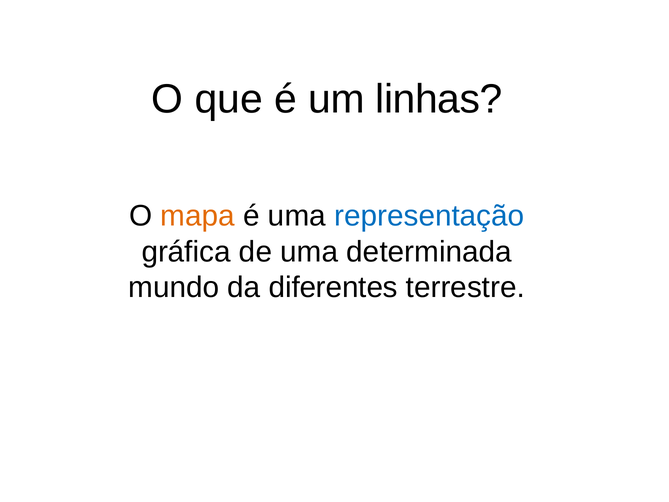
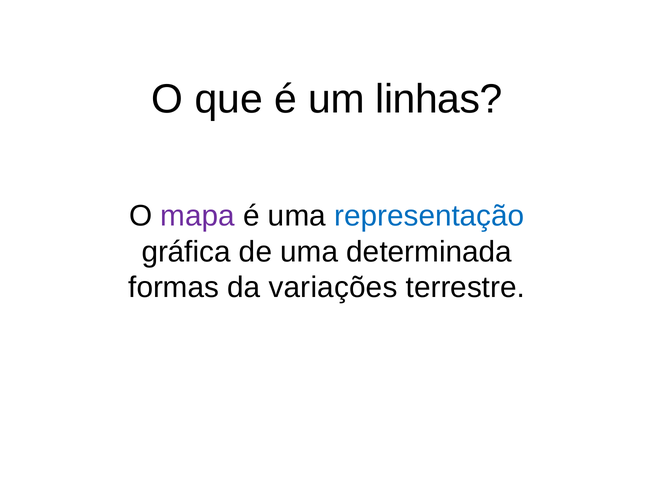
mapa colour: orange -> purple (198, 216)
mundo: mundo -> formas (174, 287)
diferentes: diferentes -> variações (333, 287)
